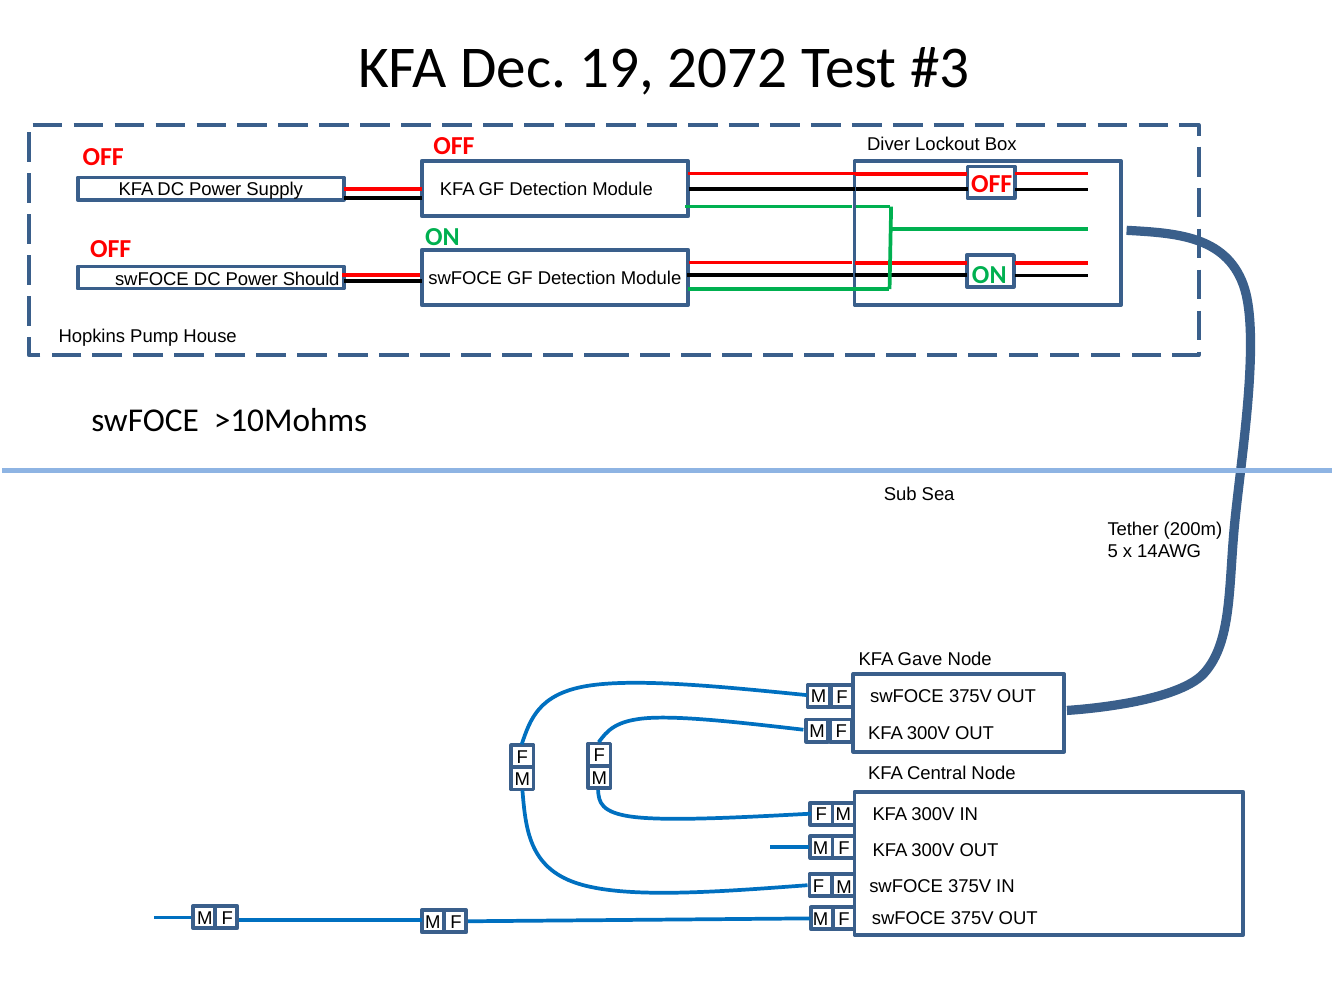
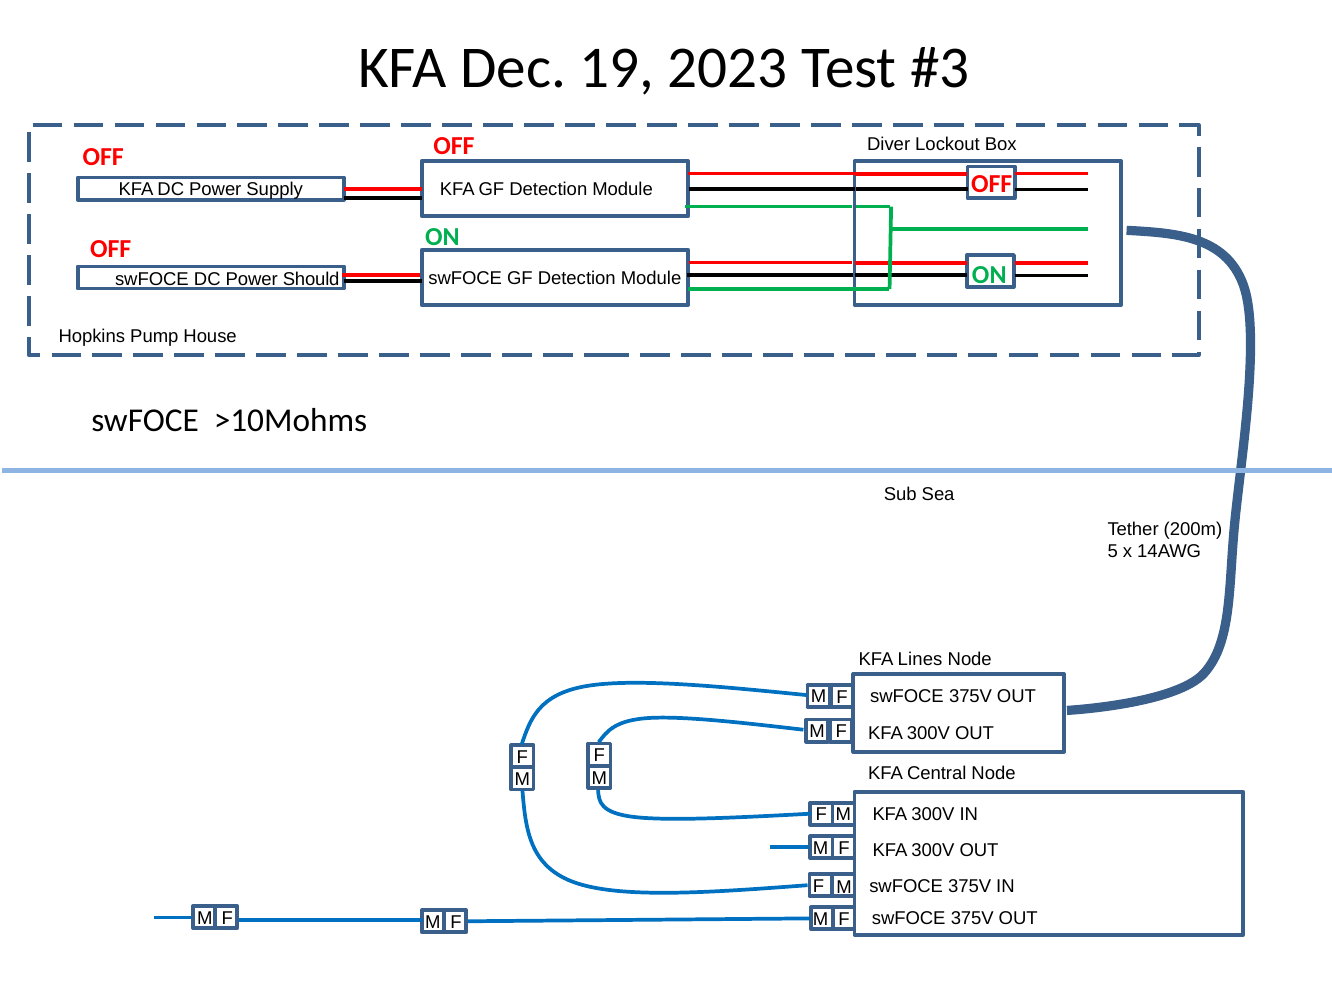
2072: 2072 -> 2023 (728, 68)
Gave: Gave -> Lines (920, 659)
